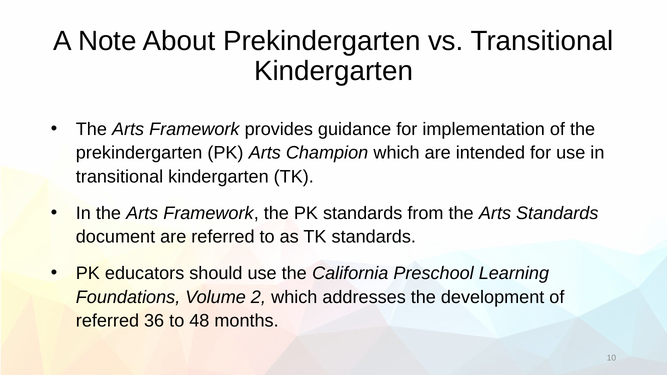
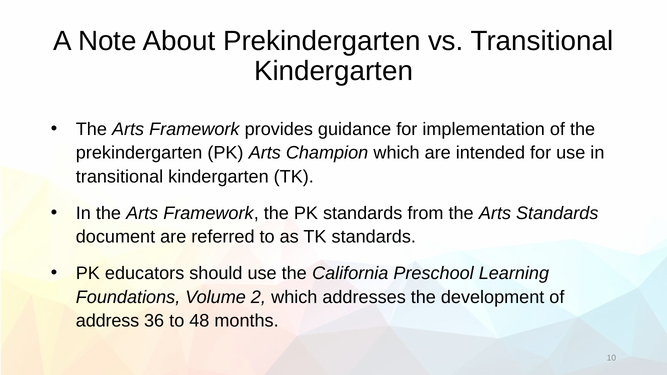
referred: referred -> address (108, 321)
